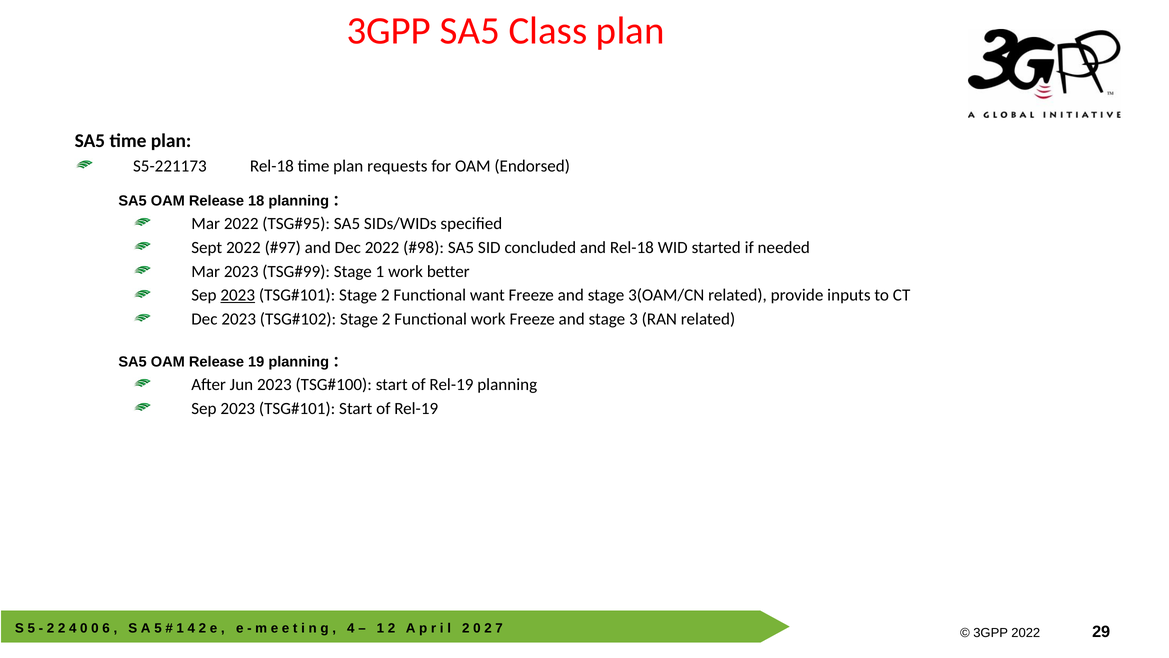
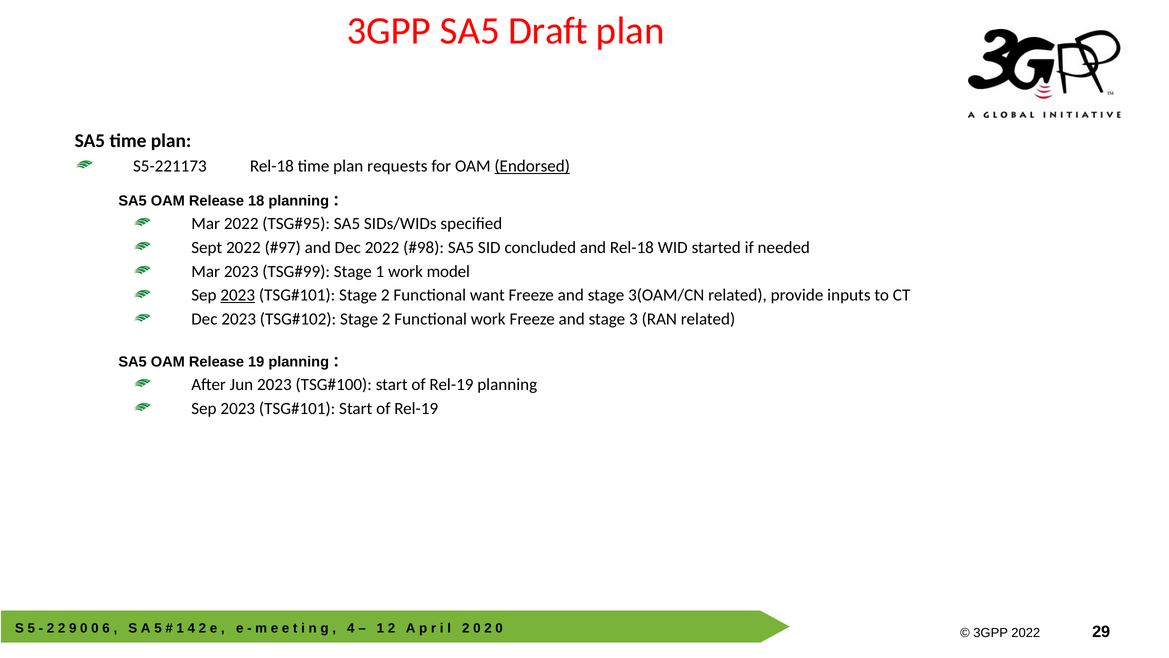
Class: Class -> Draft (548, 31)
Endorsed underline: none -> present (532, 166)
better: better -> model (448, 271)
2 4: 4 -> 9 (73, 628)
7: 7 -> 0 (499, 628)
